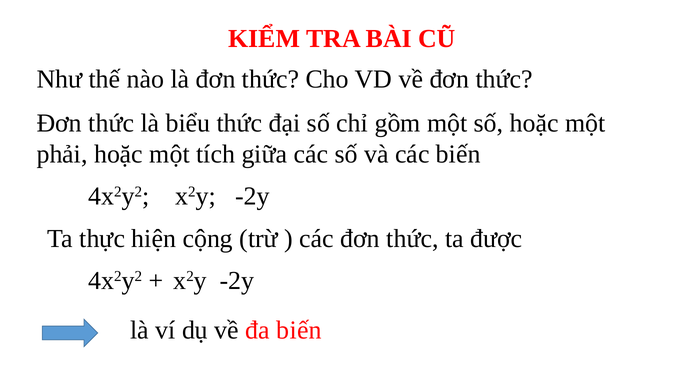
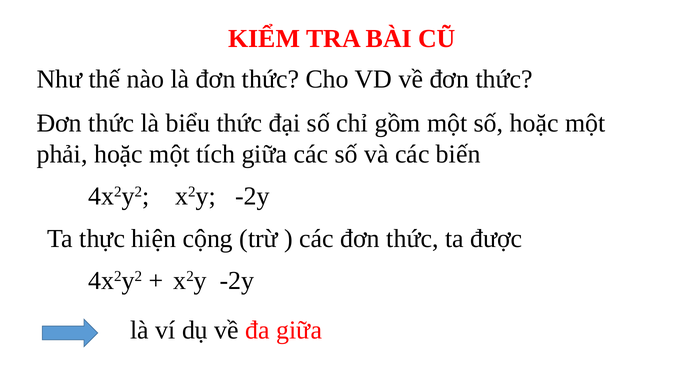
đa biến: biến -> giữa (299, 330)
